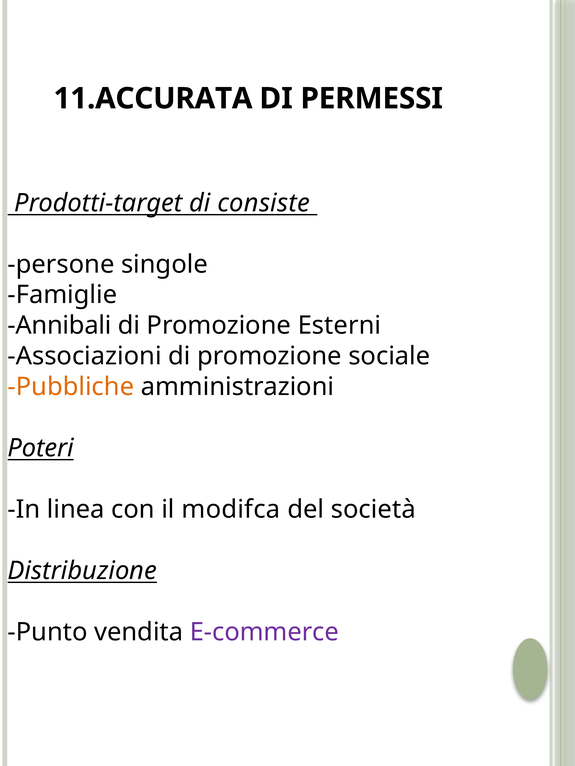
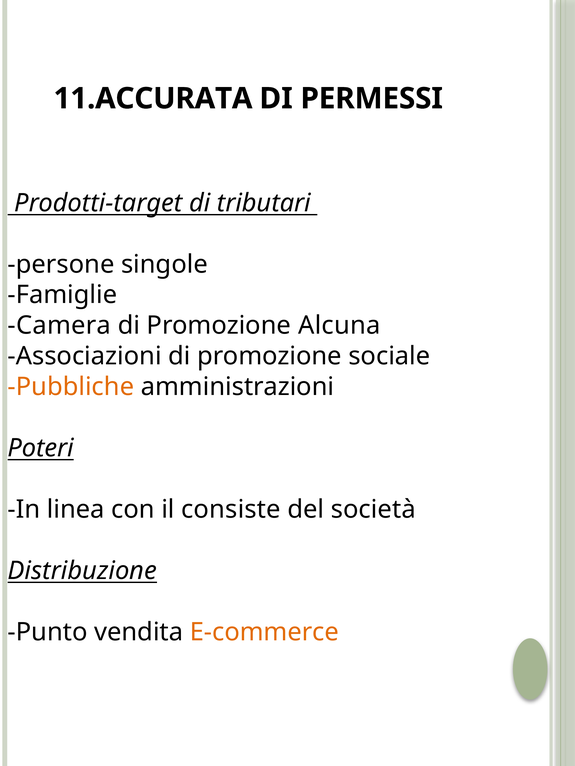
consiste: consiste -> tributari (264, 203)
Annibali: Annibali -> Camera (59, 326)
Esterni: Esterni -> Alcuna (339, 326)
modifca: modifca -> consiste (231, 510)
E-commerce colour: purple -> orange (264, 632)
